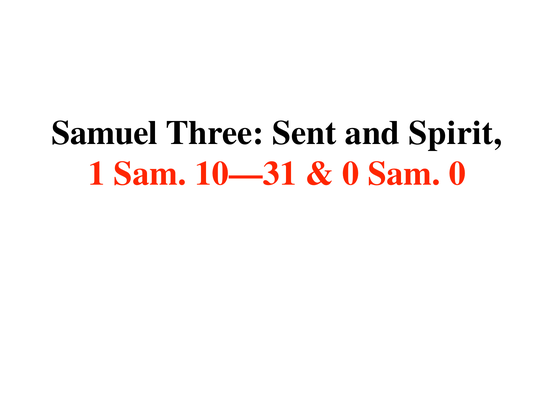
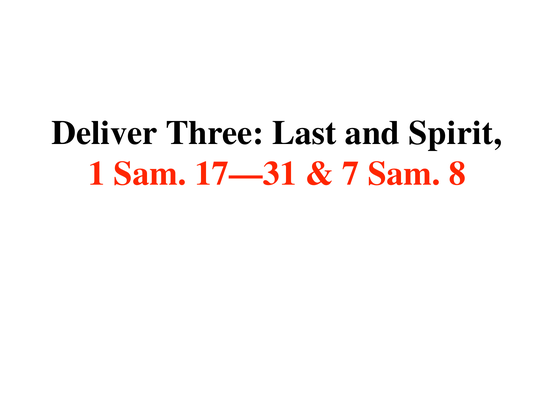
Samuel: Samuel -> Deliver (104, 133)
Sent: Sent -> Last (304, 133)
10—31: 10—31 -> 17—31 (246, 174)
0: 0 -> 7 (351, 174)
Sam 0: 0 -> 8 (457, 174)
